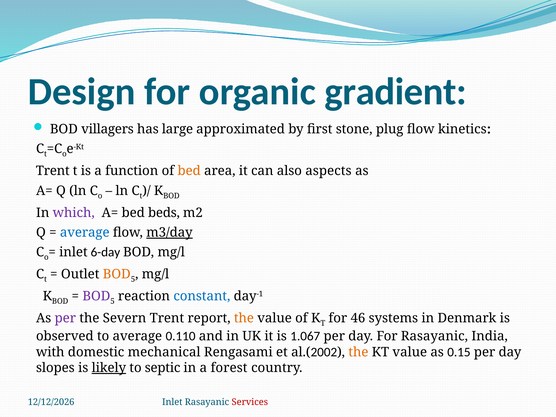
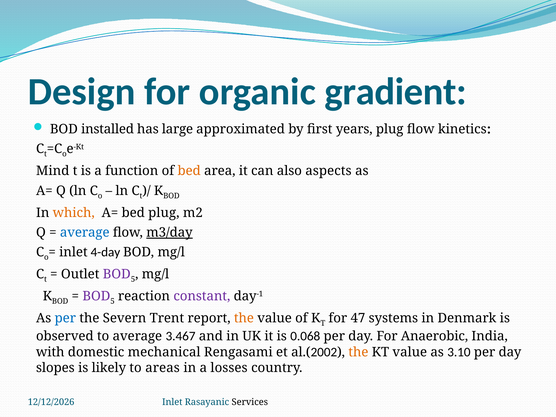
villagers: villagers -> installed (108, 129)
stone: stone -> years (354, 129)
Trent: Trent -> Mind (53, 171)
which colour: purple -> orange (74, 213)
bed beds: beds -> plug (164, 213)
6-day: 6-day -> 4-day (105, 252)
BOD colour: orange -> purple (117, 274)
constant colour: blue -> purple (202, 296)
per colour: purple -> blue (65, 318)
46: 46 -> 47 (358, 318)
0.110: 0.110 -> 3.467 (181, 336)
1.067: 1.067 -> 0.068 (305, 336)
For Rasayanic: Rasayanic -> Anaerobic (435, 336)
0.15: 0.15 -> 3.10 (459, 352)
likely underline: present -> none (109, 368)
septic: septic -> areas (162, 368)
forest: forest -> losses (229, 368)
Services colour: red -> black (250, 402)
